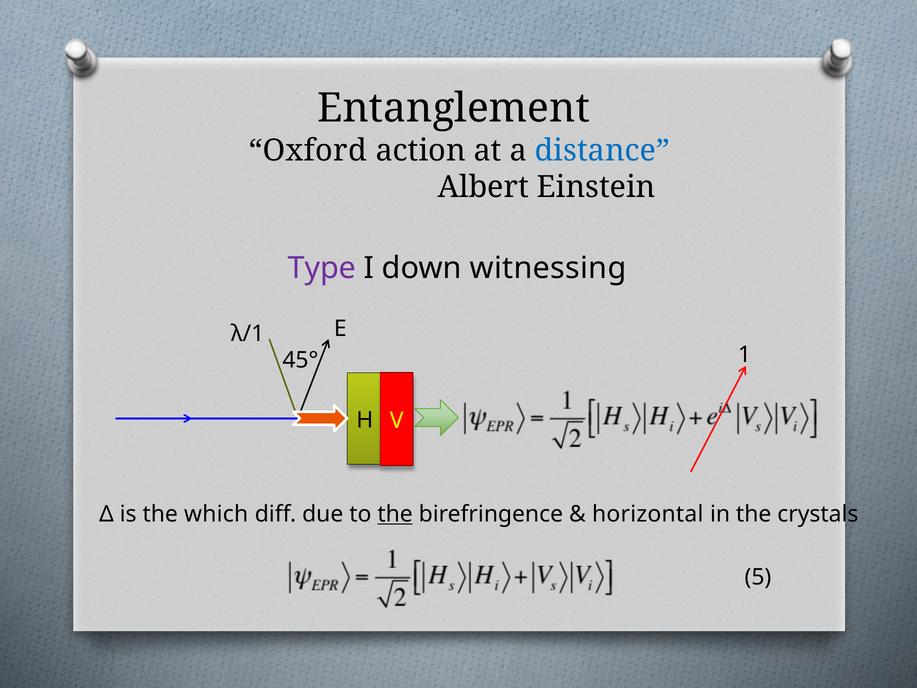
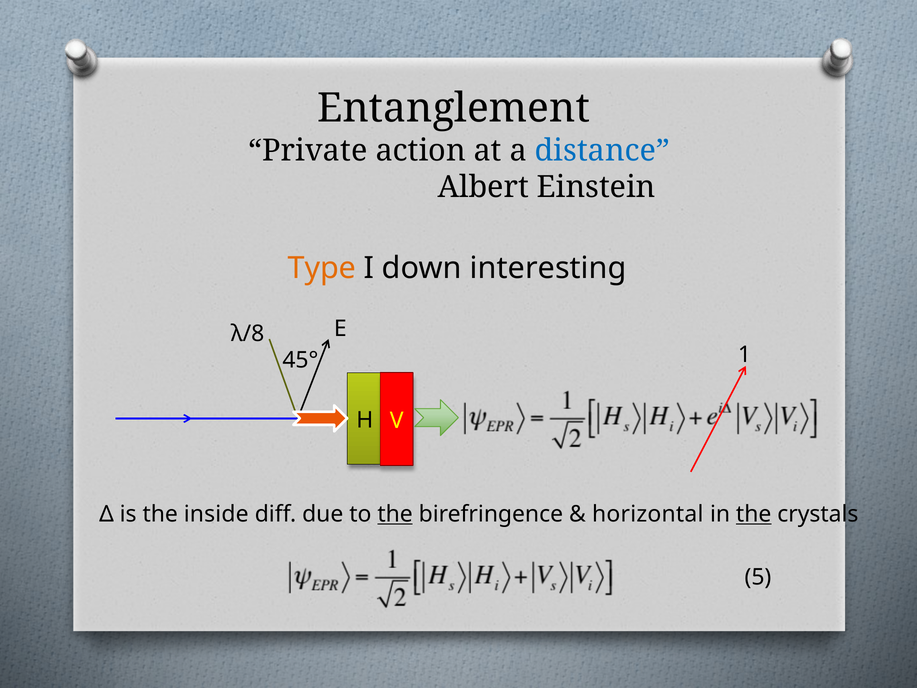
Oxford: Oxford -> Private (308, 150)
Type colour: purple -> orange (322, 268)
witnessing: witnessing -> interesting (548, 268)
λ/1: λ/1 -> λ/8 (248, 333)
which: which -> inside (216, 514)
the underline: none -> present (754, 514)
